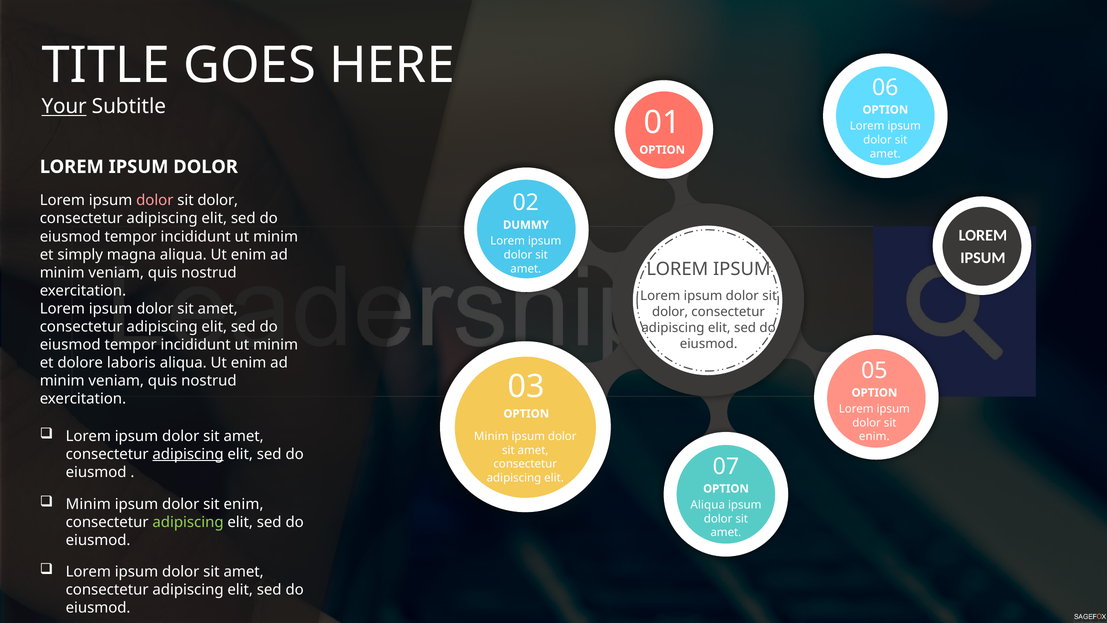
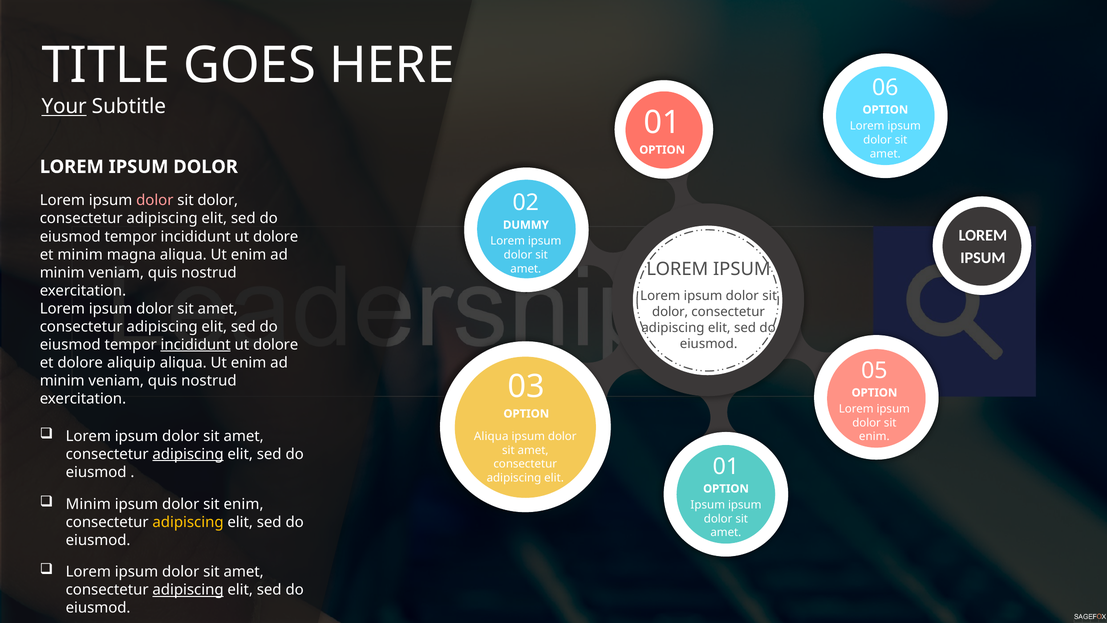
minim: minim -> dolore (276, 236)
et simply: simply -> minim (80, 254)
incididunt underline: none -> present (196, 345)
minim: minim -> dolore (276, 345)
laboris: laboris -> aliquip (131, 363)
Minim: Minim -> Aliqua (491, 436)
elit 07: 07 -> 01 (726, 466)
Aliqua: Aliqua -> Ipsum (708, 505)
adipiscing colour: light green -> yellow (188, 522)
adipiscing underline: none -> present (188, 590)
